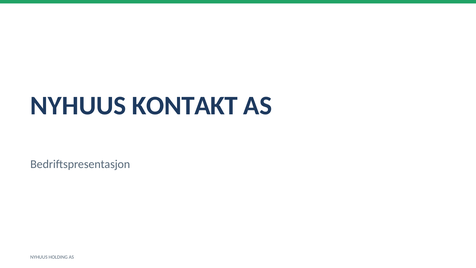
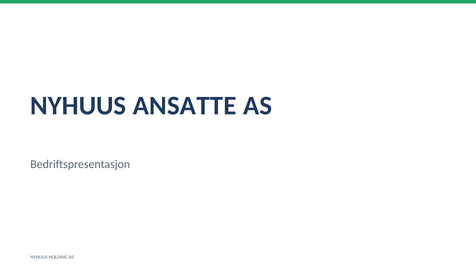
KONTAKT: KONTAKT -> ANSATTE (185, 106)
